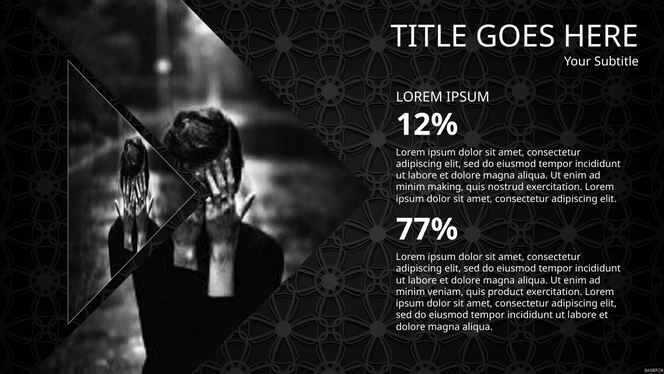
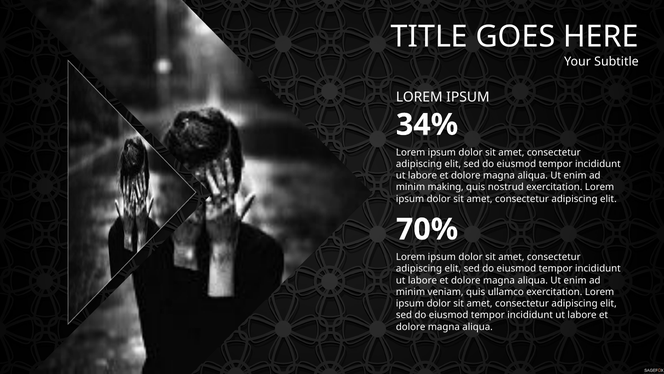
12%: 12% -> 34% (427, 125)
77%: 77% -> 70% (427, 229)
product: product -> ullamco (506, 292)
